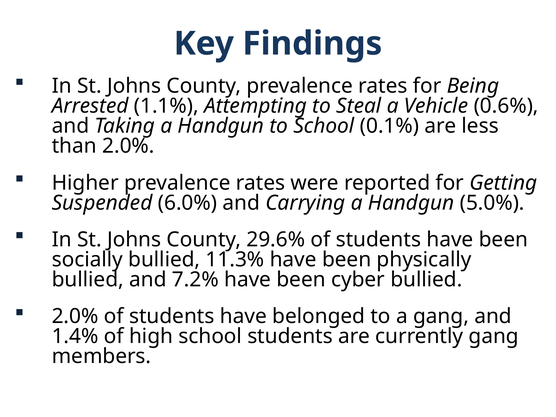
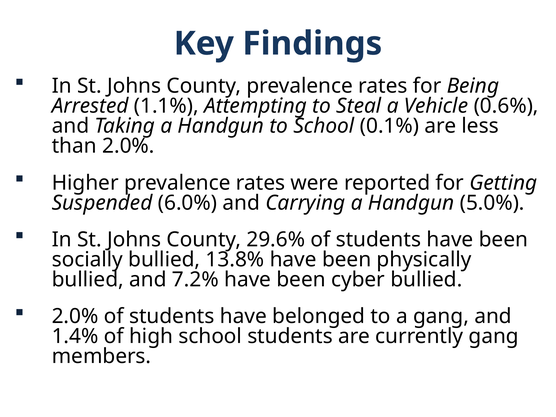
11.3%: 11.3% -> 13.8% (235, 260)
